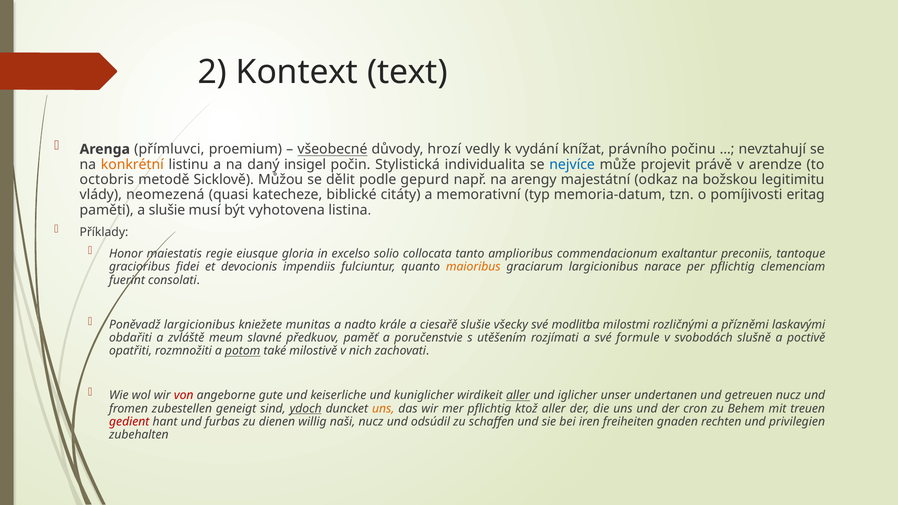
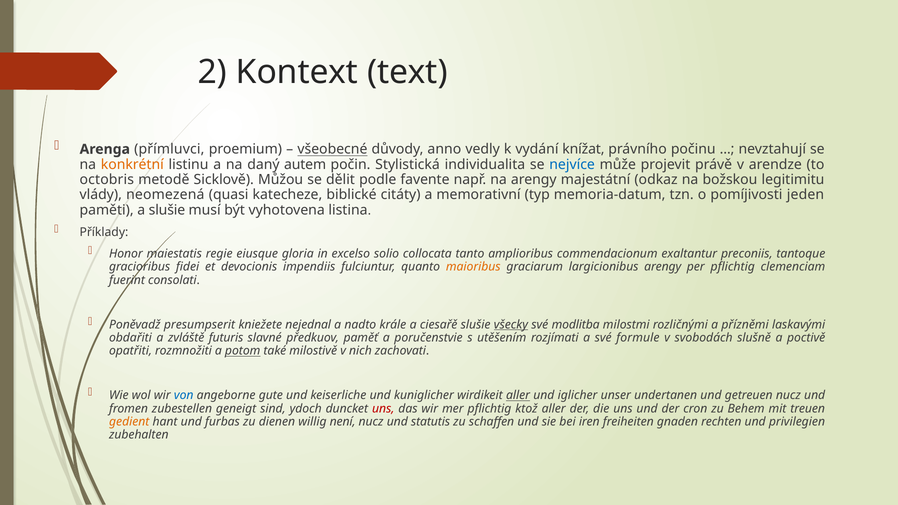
hrozí: hrozí -> anno (444, 149)
insigel: insigel -> autem (305, 164)
gepurd: gepurd -> favente (425, 180)
eritag: eritag -> jeden (805, 195)
largicionibus narace: narace -> arengy (663, 267)
Poněvadž largicionibus: largicionibus -> presumpserit (200, 325)
munitas: munitas -> nejednal (308, 325)
všecky underline: none -> present (511, 325)
meum: meum -> futuris (226, 338)
von colour: red -> blue (184, 396)
ydoch underline: present -> none (306, 409)
uns colour: orange -> red (383, 409)
gedient colour: red -> orange (129, 422)
naši: naši -> není (343, 422)
odsúdil: odsúdil -> statutis (431, 422)
